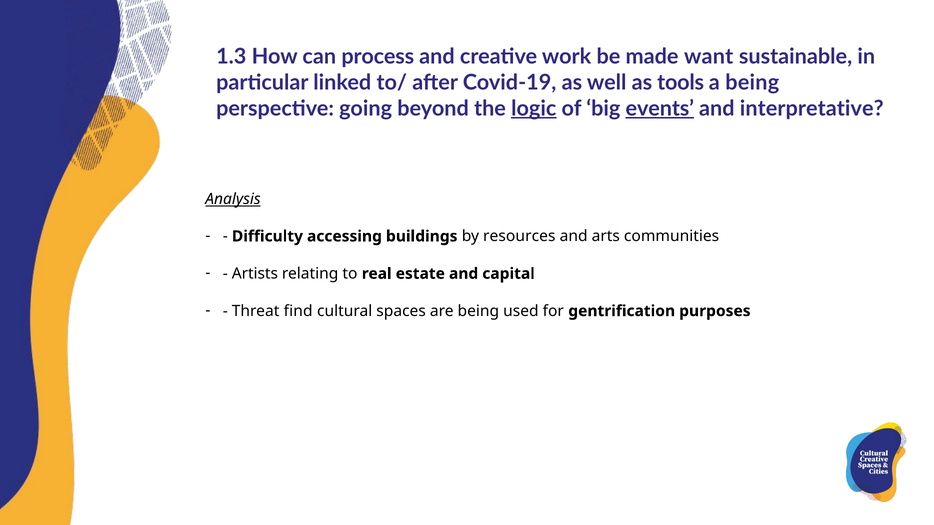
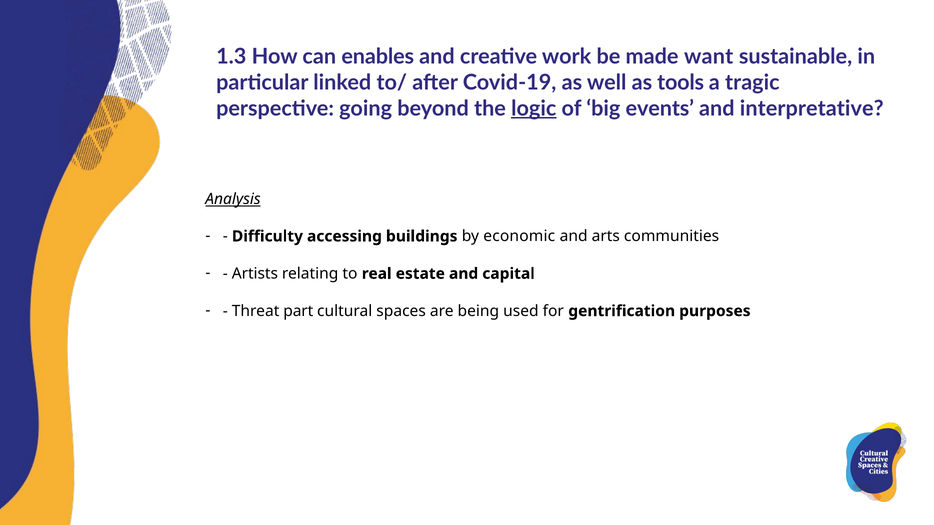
process: process -> enables (378, 57)
a being: being -> tragic (752, 83)
events underline: present -> none (660, 109)
resources: resources -> economic (519, 236)
find: find -> part (298, 311)
